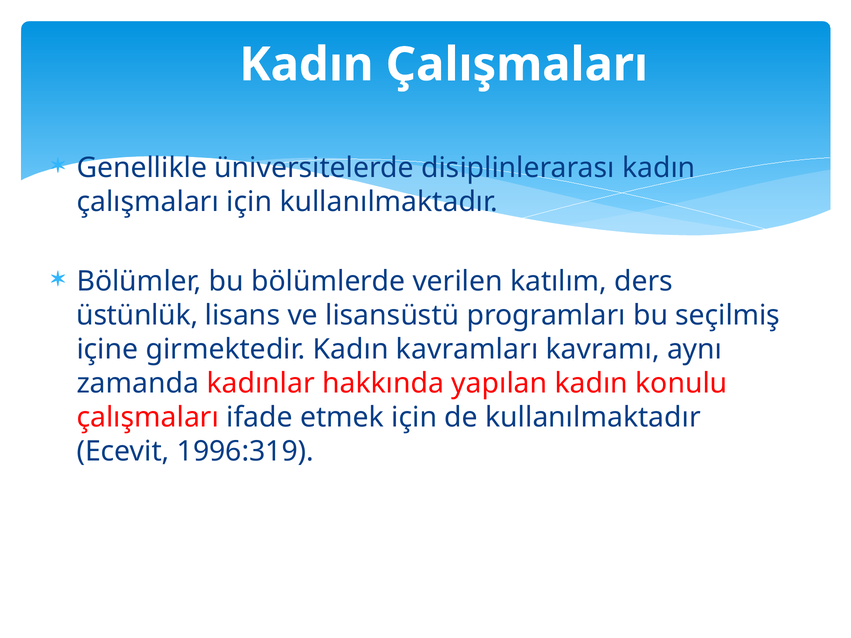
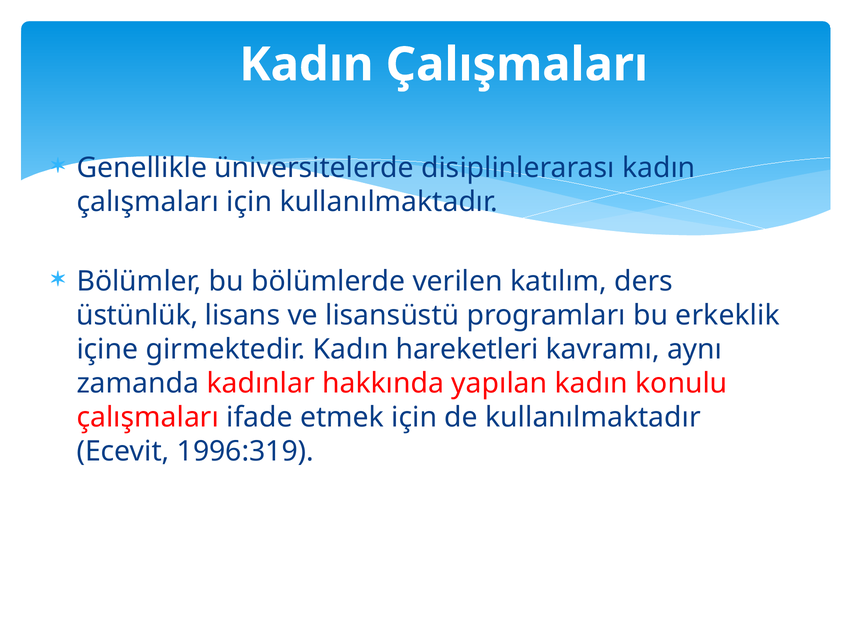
seçilmiş: seçilmiş -> erkeklik (728, 316)
kavramları: kavramları -> hareketleri (467, 350)
